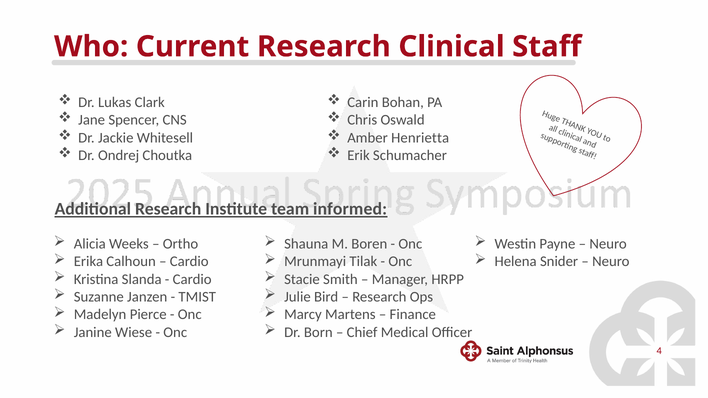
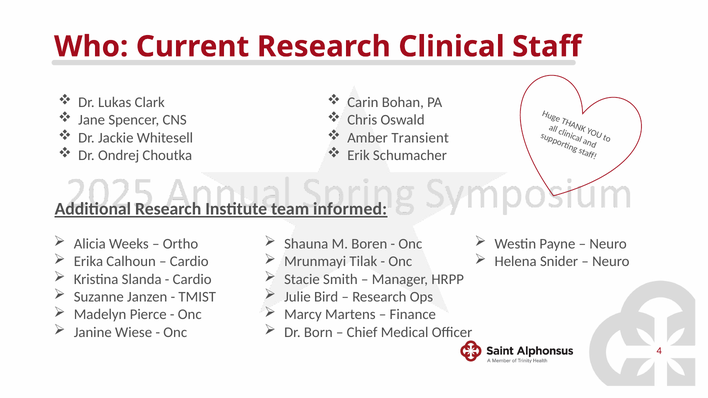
Henrietta: Henrietta -> Transient (420, 138)
